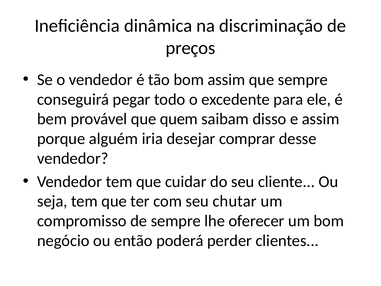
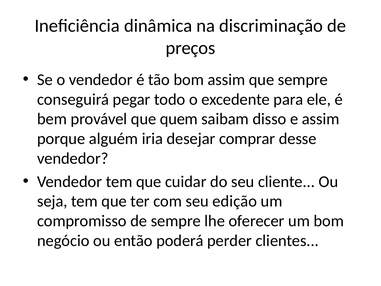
chutar: chutar -> edição (235, 201)
